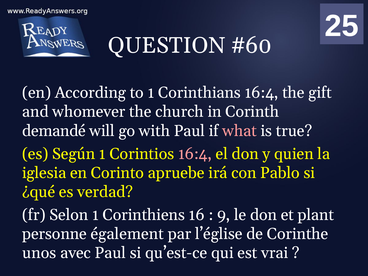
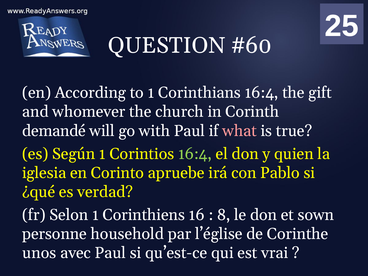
16:4 colour: pink -> light green (195, 154)
9: 9 -> 8 (224, 215)
plant: plant -> sown (316, 215)
également: également -> household (127, 234)
